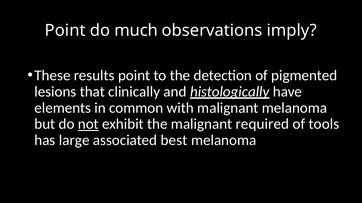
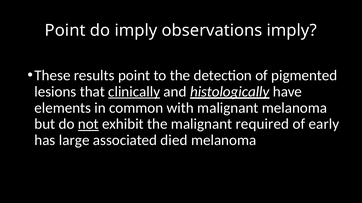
do much: much -> imply (136, 30)
clinically underline: none -> present (134, 92)
tools: tools -> early (324, 124)
best: best -> died (174, 141)
